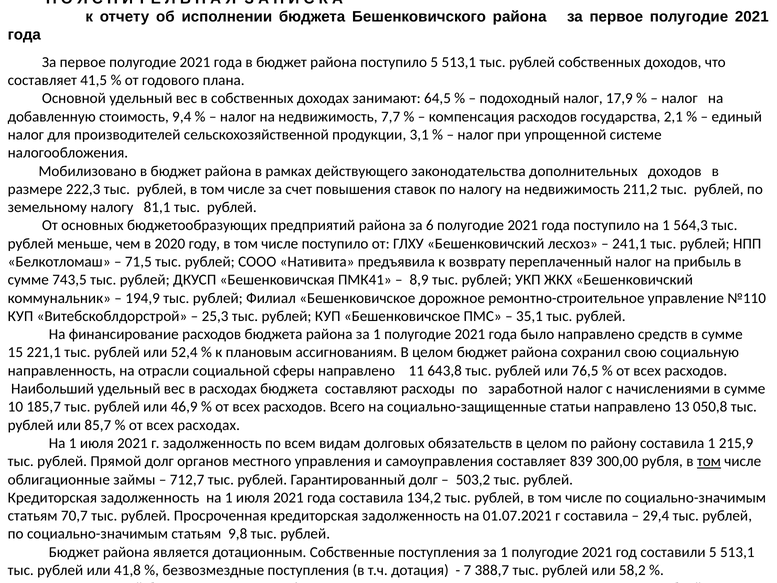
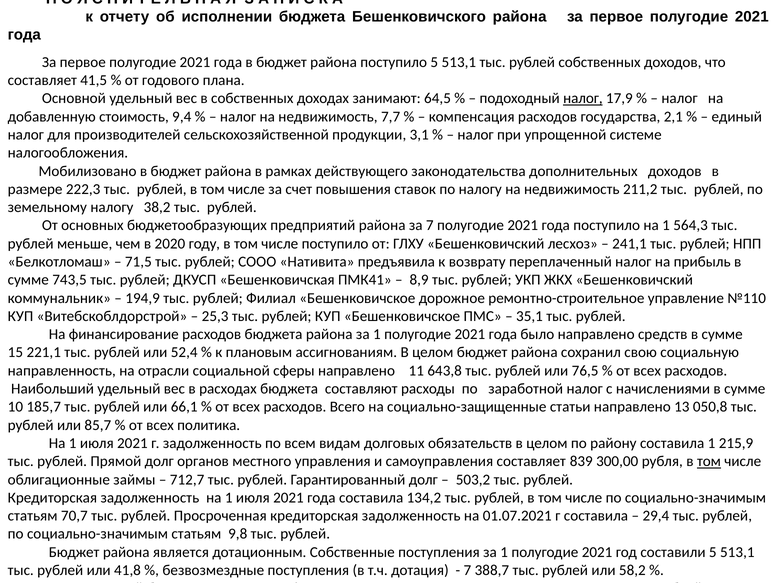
налог underline: none -> present (583, 98)
81,1: 81,1 -> 38,2 (157, 207)
за 6: 6 -> 7 (430, 225)
46,9: 46,9 -> 66,1 (184, 407)
всех расходах: расходах -> политика (209, 425)
